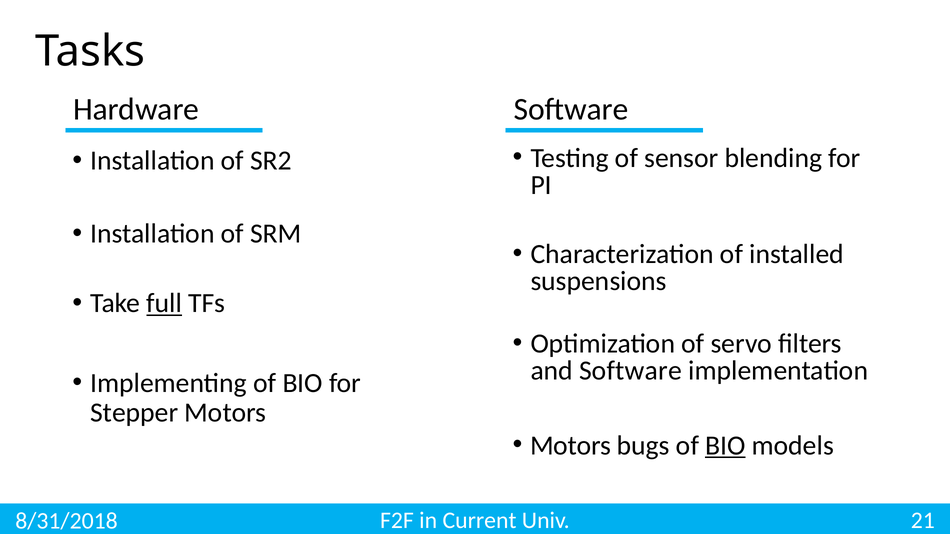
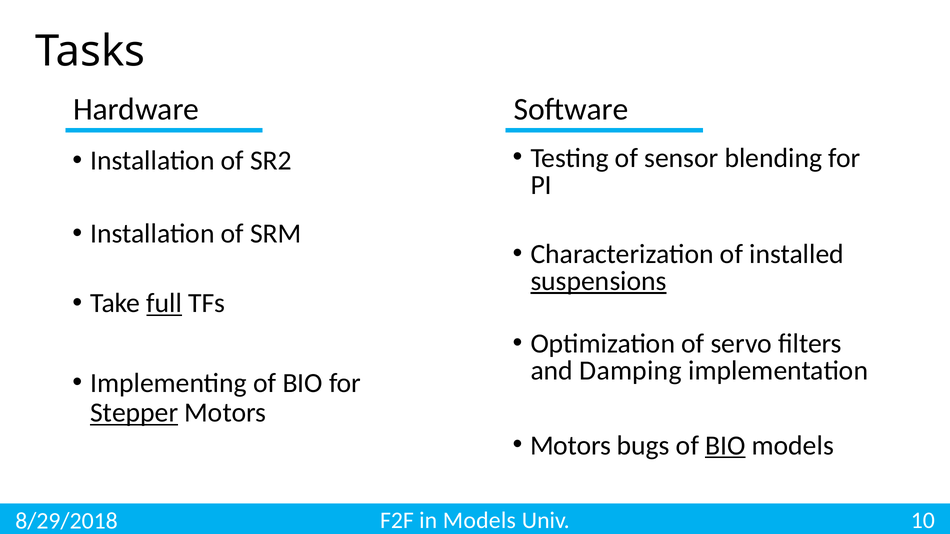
suspensions underline: none -> present (599, 281)
and Software: Software -> Damping (630, 371)
Stepper underline: none -> present (134, 413)
in Current: Current -> Models (479, 521)
21: 21 -> 10 (923, 521)
8/31/2018: 8/31/2018 -> 8/29/2018 (67, 521)
